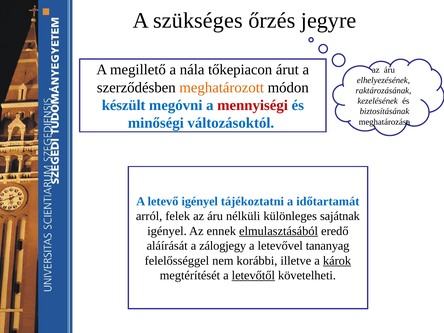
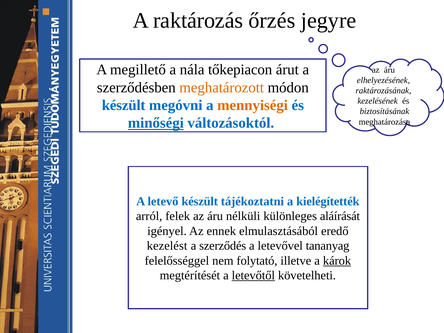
szükséges: szükséges -> raktározás (198, 21)
mennyiségi colour: red -> orange (253, 105)
minőségi underline: none -> present (156, 123)
letevő igényel: igényel -> készült (200, 201)
időtartamát: időtartamát -> kielégítették (328, 201)
sajátnak: sajátnak -> aláírását (340, 216)
elmulasztásából underline: present -> none (279, 231)
aláírását: aláírását -> kezelést (167, 246)
zálogjegy: zálogjegy -> szerződés (223, 246)
korábbi: korábbi -> folytató (257, 261)
